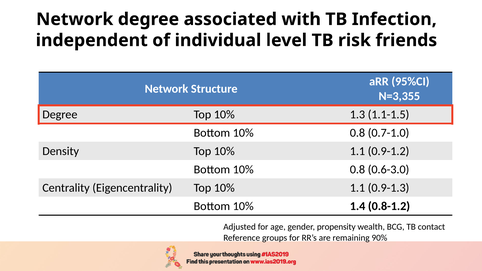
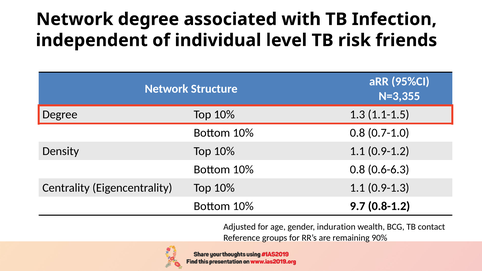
0.6-3.0: 0.6-3.0 -> 0.6-6.3 (389, 169)
1.4: 1.4 -> 9.7 (358, 206)
propensity: propensity -> induration (336, 227)
